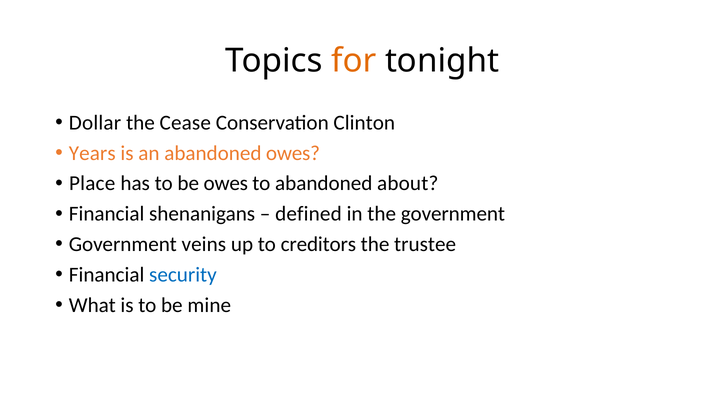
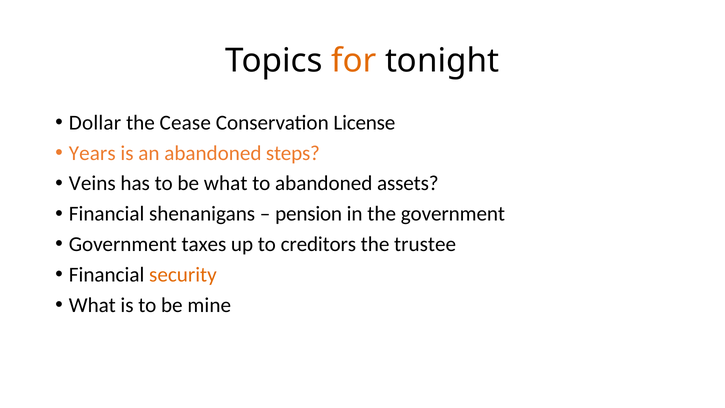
Clinton: Clinton -> License (364, 123)
abandoned owes: owes -> steps (293, 153)
Place: Place -> Veins (92, 183)
be owes: owes -> what (226, 183)
about: about -> assets (408, 183)
defined: defined -> pension (309, 214)
veins: veins -> taxes (204, 244)
security colour: blue -> orange (183, 275)
